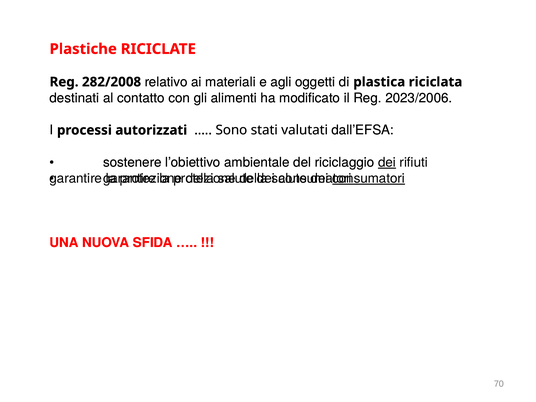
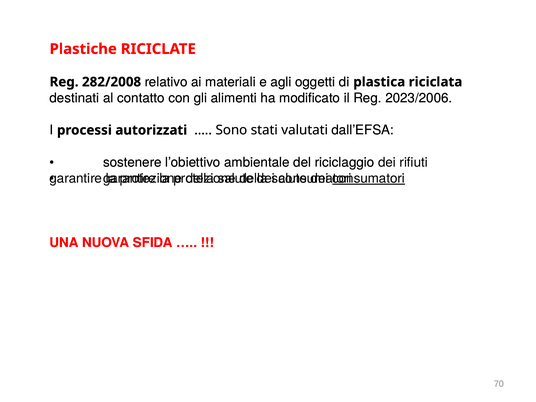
dei underline: present -> none (387, 162)
